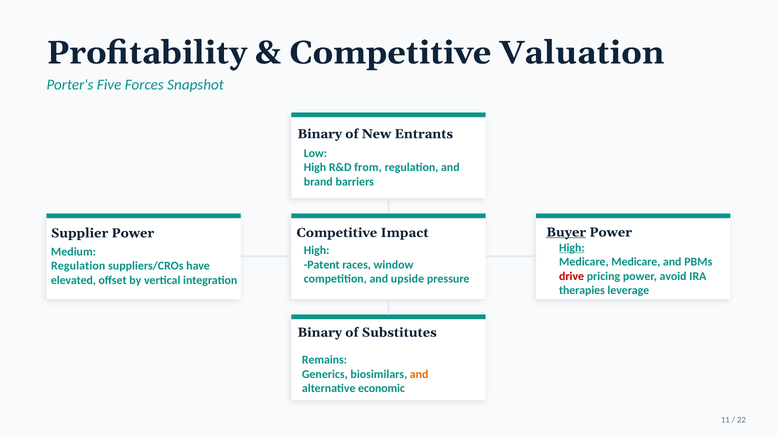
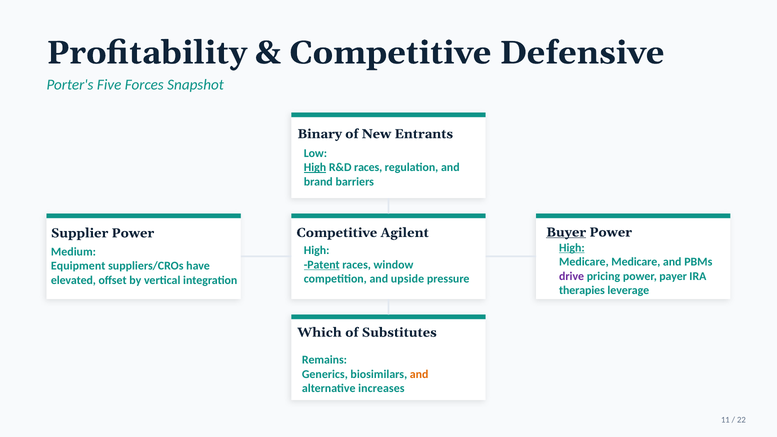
Valuation: Valuation -> Defensive (582, 53)
High underline: none -> present (315, 167)
R&D from: from -> races (368, 167)
Impact: Impact -> Agilent (405, 233)
Patent underline: none -> present (322, 265)
Regulation: Regulation -> Equipment (78, 266)
drive colour: red -> purple (572, 276)
avoid: avoid -> payer (673, 276)
Binary: Binary -> Which (320, 333)
economic: economic -> increases (381, 389)
